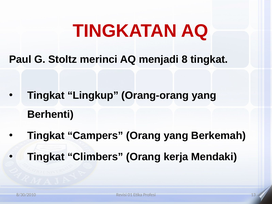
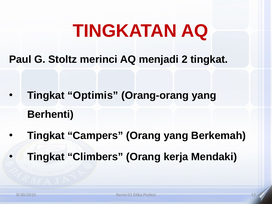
8: 8 -> 2 (185, 59)
Lingkup: Lingkup -> Optimis (93, 95)
